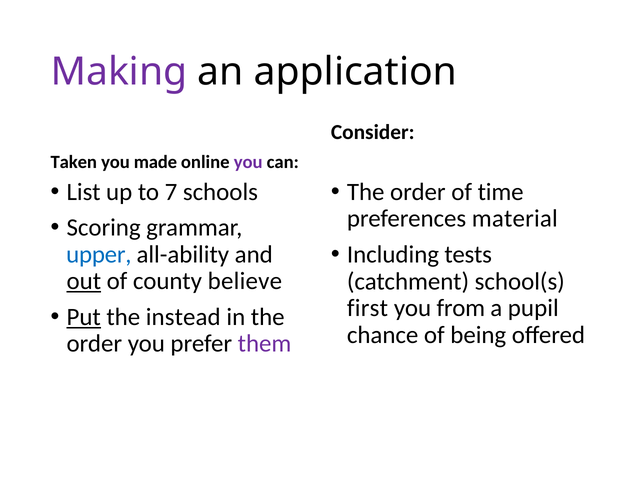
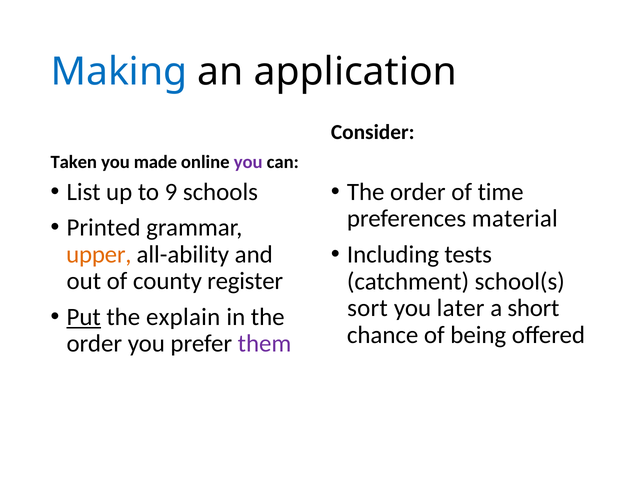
Making colour: purple -> blue (119, 72)
7: 7 -> 9 (171, 192)
Scoring: Scoring -> Printed (104, 228)
upper colour: blue -> orange (99, 255)
out underline: present -> none (84, 282)
believe: believe -> register (245, 282)
first: first -> sort (367, 309)
from: from -> later (461, 309)
pupil: pupil -> short (533, 309)
instead: instead -> explain (183, 317)
